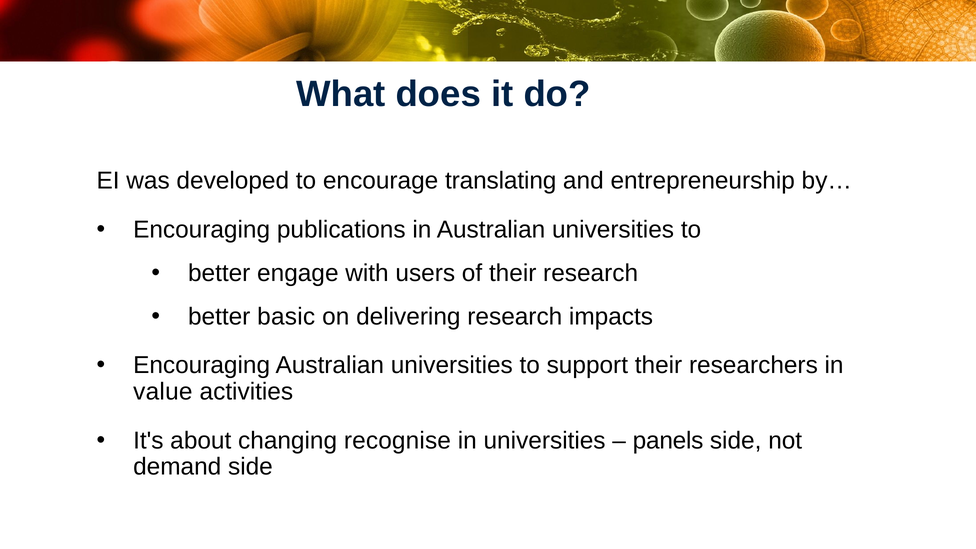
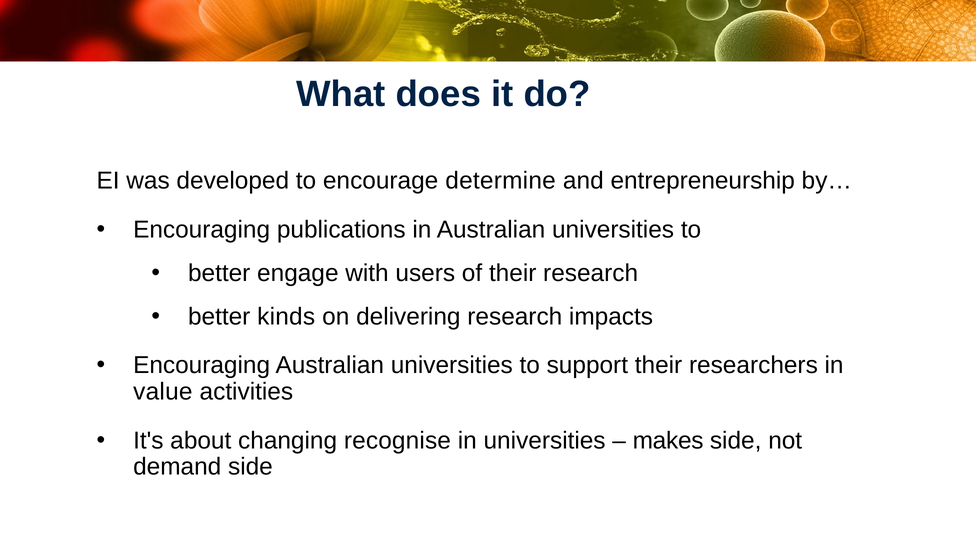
translating: translating -> determine (501, 181)
basic: basic -> kinds (286, 317)
panels: panels -> makes (668, 440)
